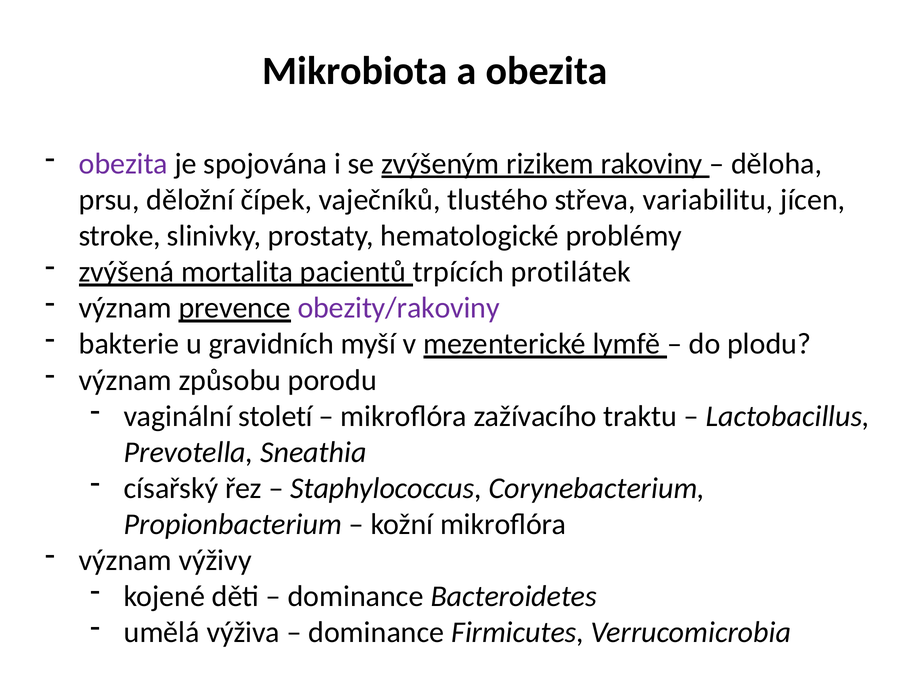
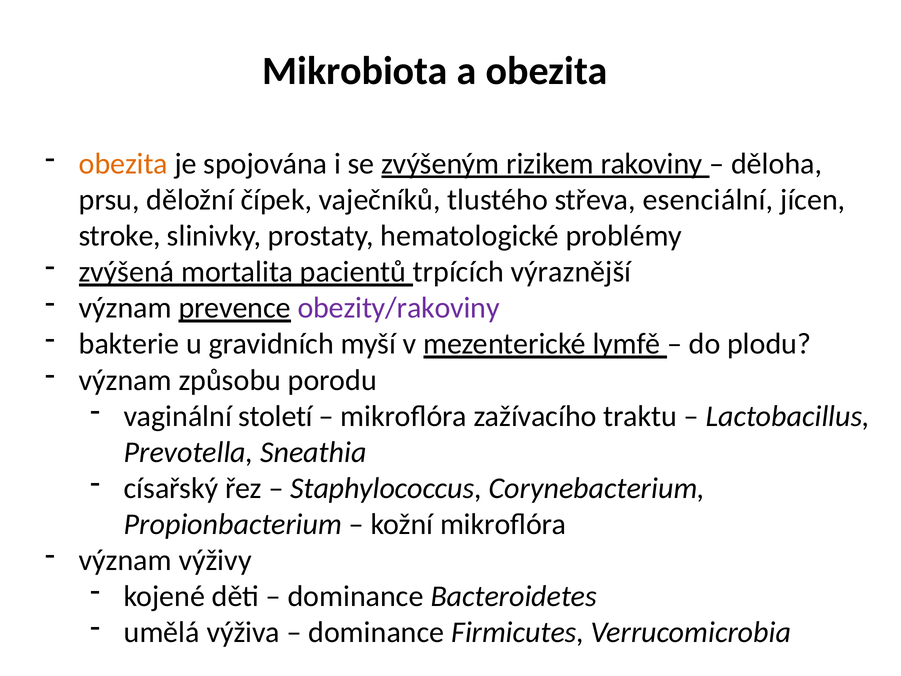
obezita colour: purple -> orange (123, 164)
variabilitu: variabilitu -> esenciální (708, 200)
protilátek: protilátek -> výraznější (571, 272)
